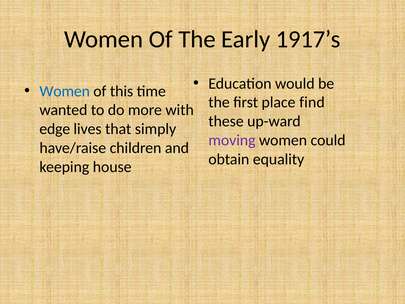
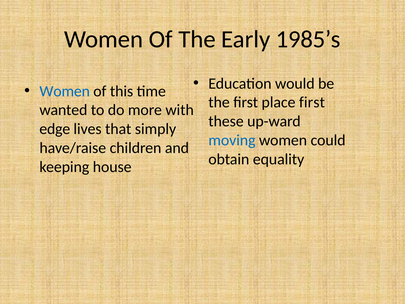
1917’s: 1917’s -> 1985’s (308, 39)
place find: find -> first (312, 102)
moving colour: purple -> blue (232, 140)
